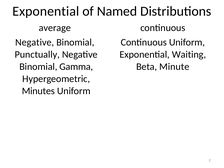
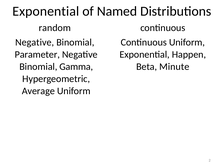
average: average -> random (55, 28)
Punctually: Punctually -> Parameter (37, 54)
Waiting: Waiting -> Happen (189, 54)
Minutes: Minutes -> Average (38, 91)
